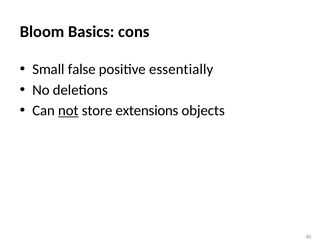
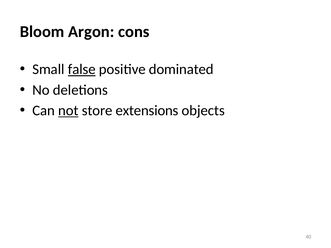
Basics: Basics -> Argon (91, 32)
false underline: none -> present (82, 69)
essentially: essentially -> dominated (181, 69)
